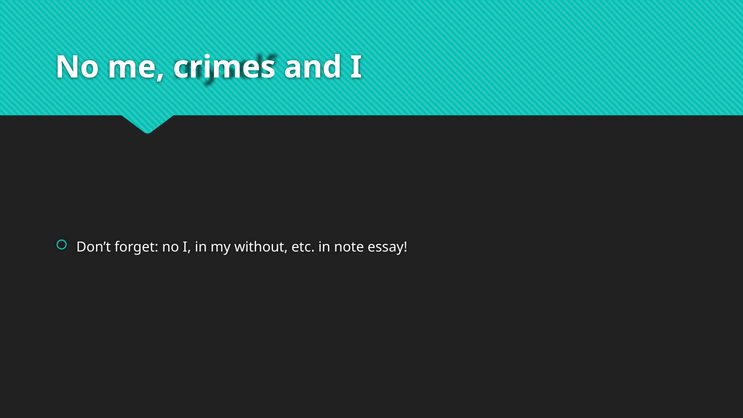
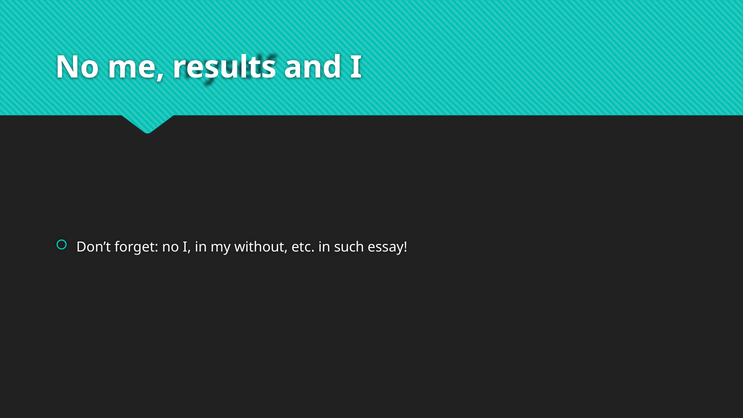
crimes: crimes -> results (224, 67)
note: note -> such (349, 247)
